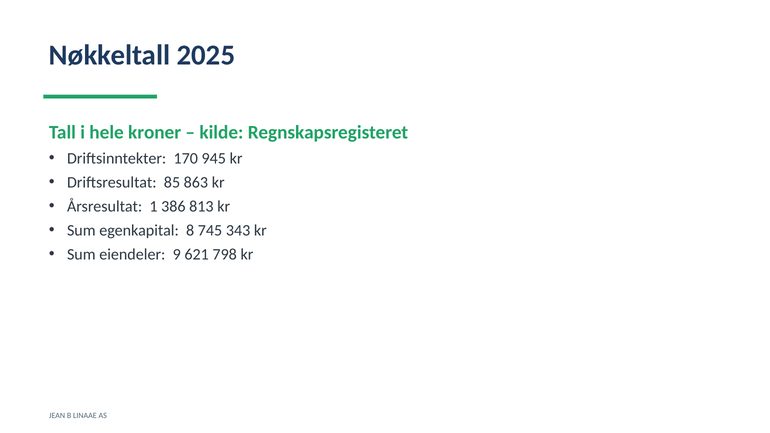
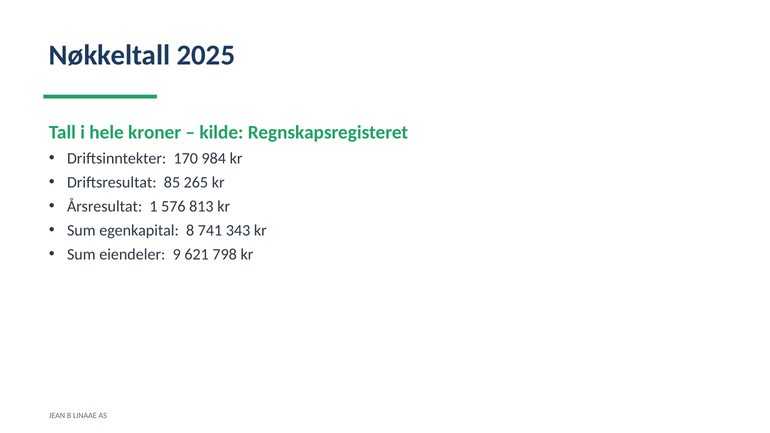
945: 945 -> 984 (214, 158)
863: 863 -> 265 (196, 182)
386: 386 -> 576 (173, 206)
745: 745 -> 741 (210, 231)
